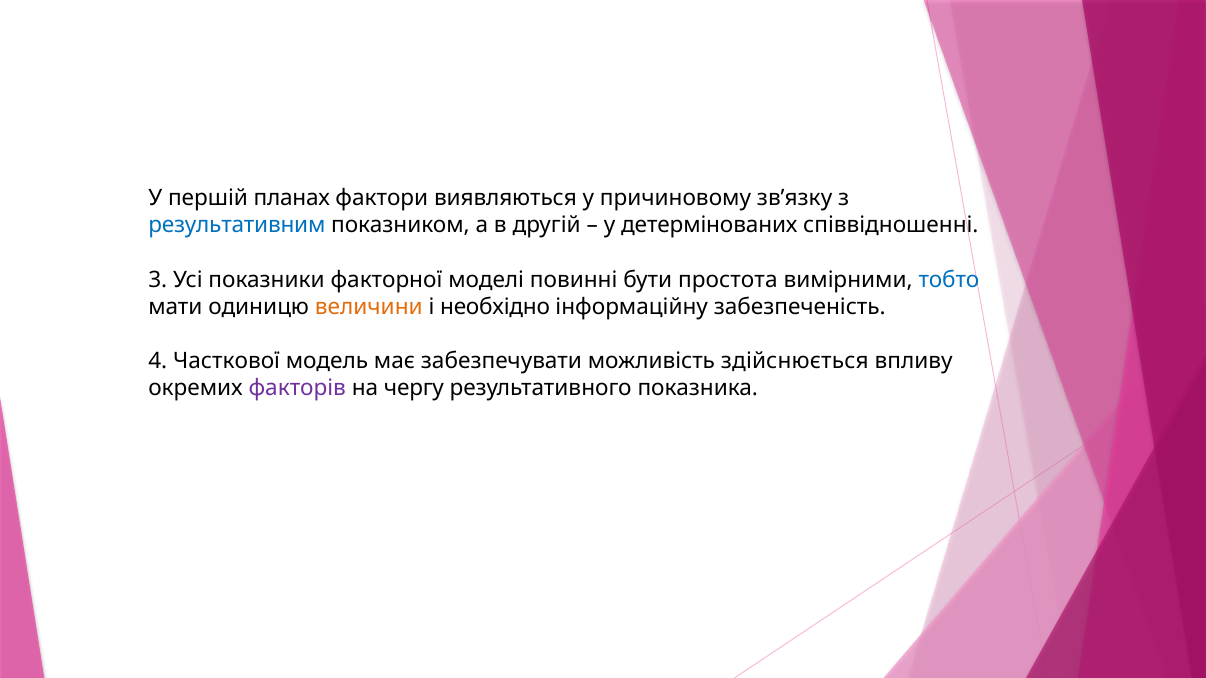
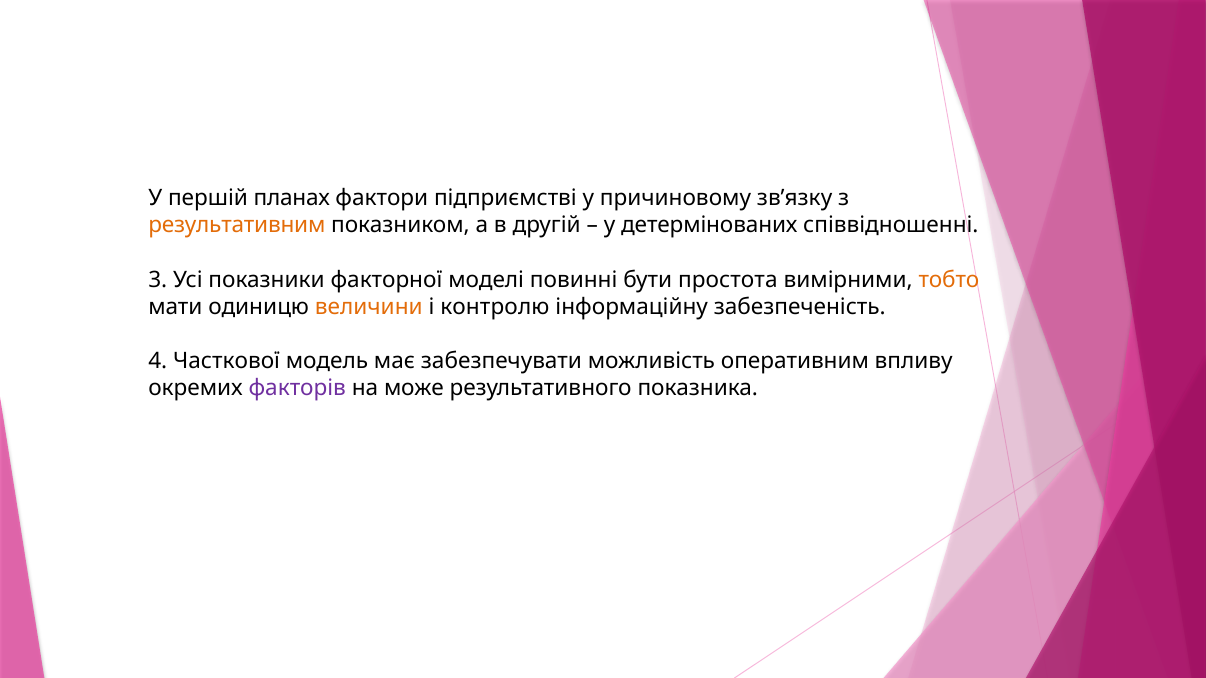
виявляються: виявляються -> підприємстві (505, 198)
результативним colour: blue -> orange (237, 226)
тобто colour: blue -> orange (949, 280)
необхідно: необхідно -> контролю (495, 307)
здійснюється: здійснюється -> оперативним (795, 361)
чергу: чергу -> може (414, 388)
